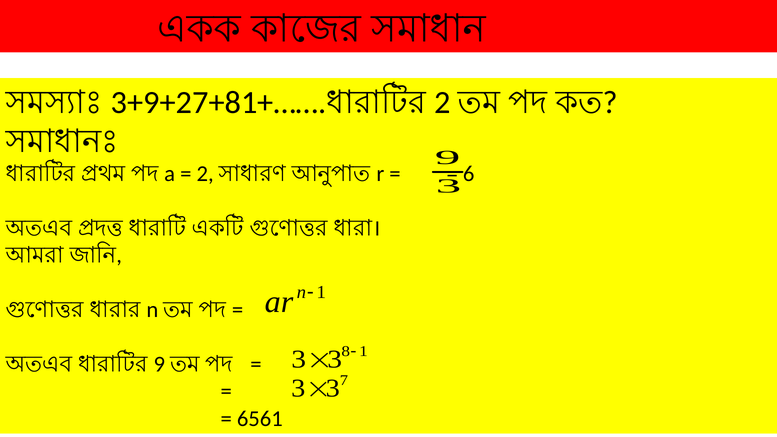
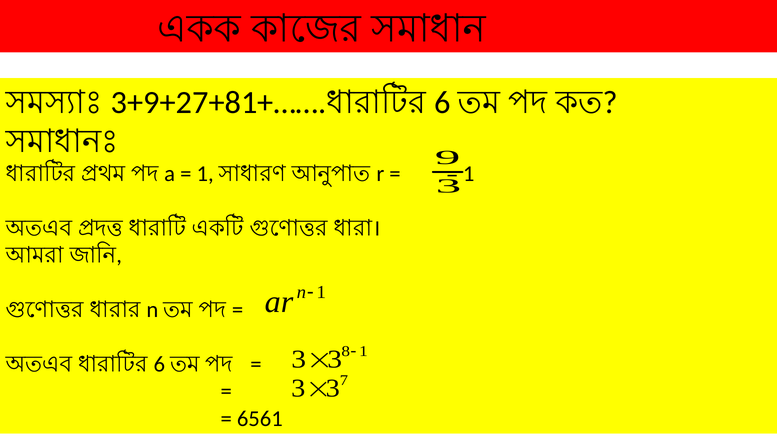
2: 2 -> 6 (442, 103)
2: 2 -> 1 (205, 174)
6: 6 -> 1 (469, 174)
9: 9 -> 6 (159, 364)
